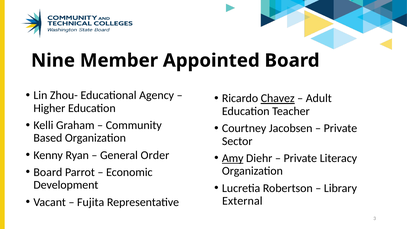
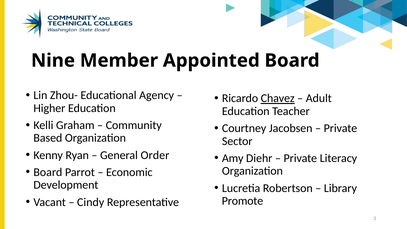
Amy underline: present -> none (233, 158)
External: External -> Promote (242, 201)
Fujita: Fujita -> Cindy (91, 202)
